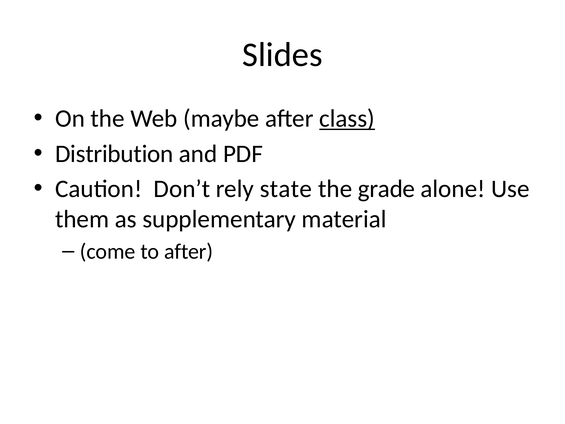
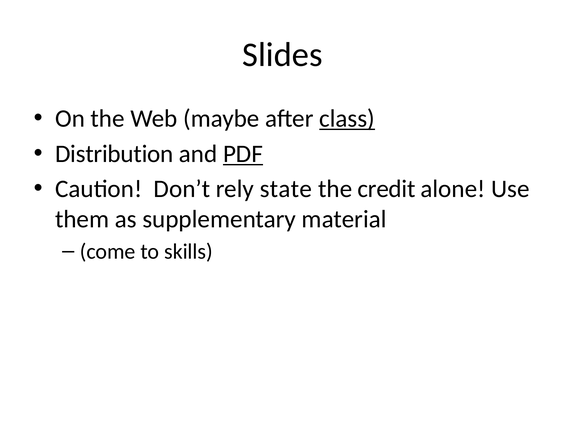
PDF underline: none -> present (243, 154)
grade: grade -> credit (386, 189)
to after: after -> skills (189, 251)
